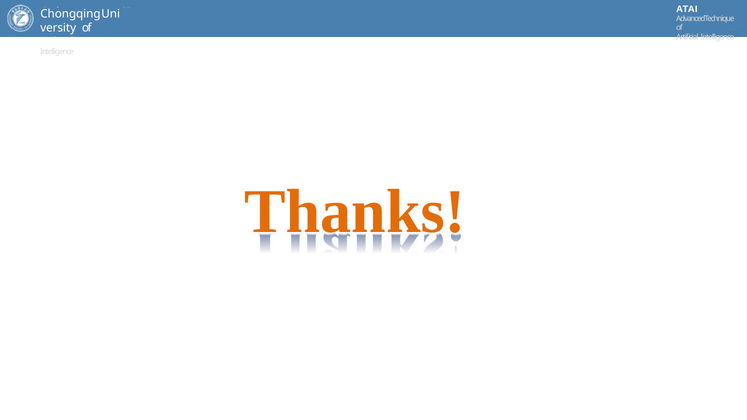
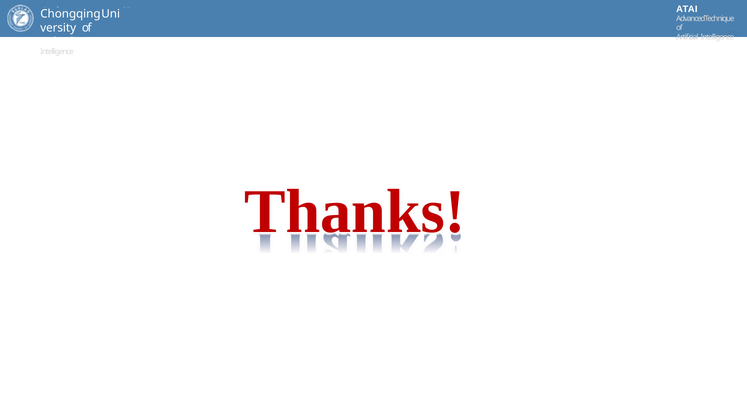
Thanks colour: orange -> red (355, 212)
